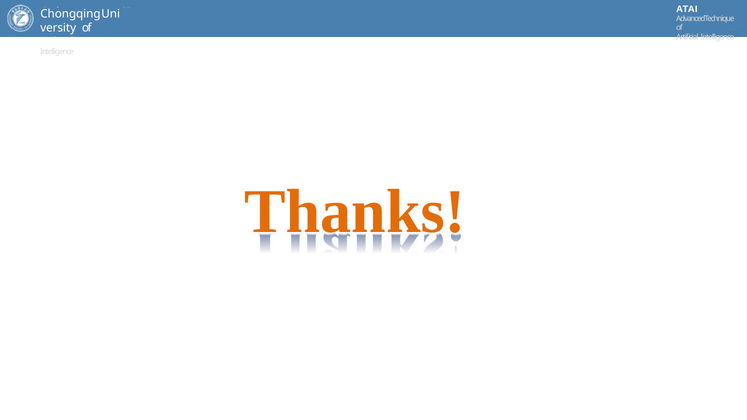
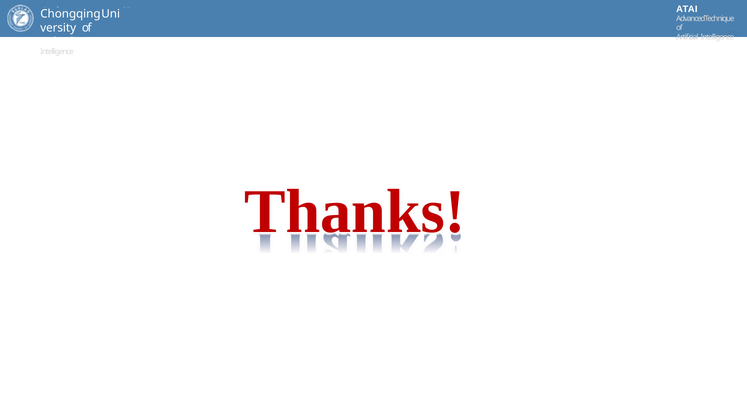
Thanks colour: orange -> red (355, 212)
